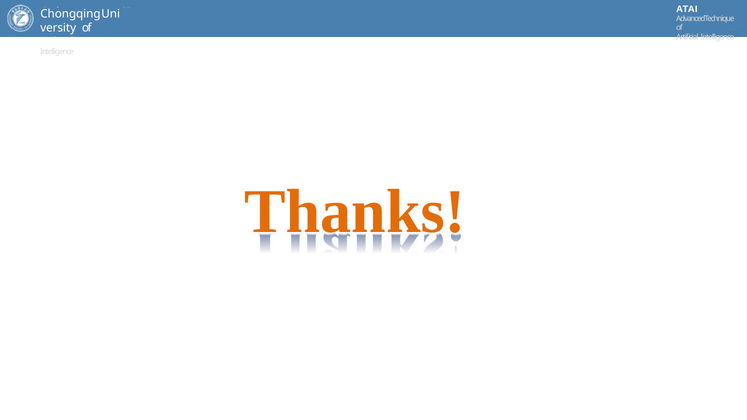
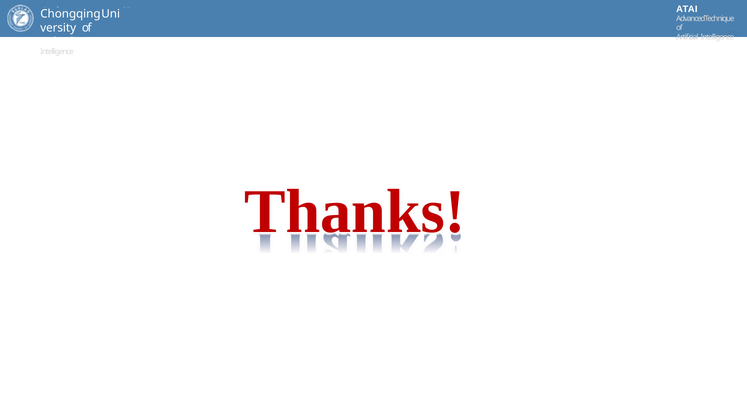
Thanks colour: orange -> red (355, 212)
